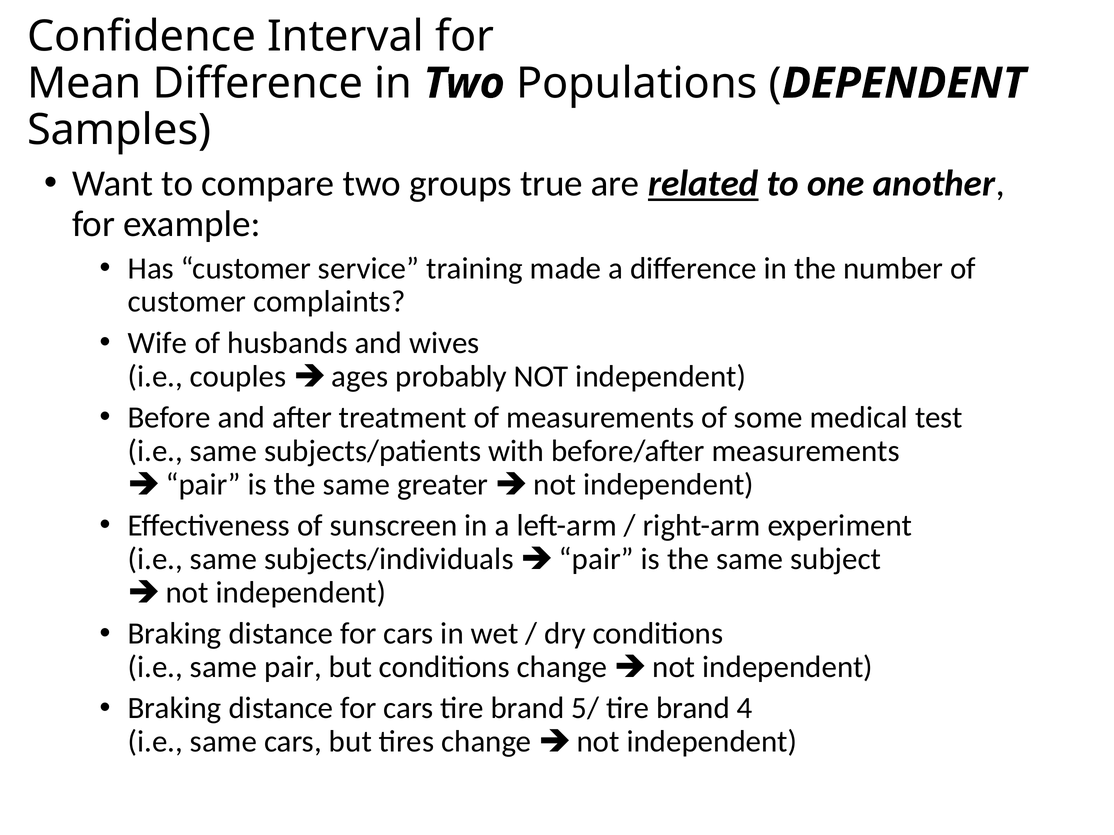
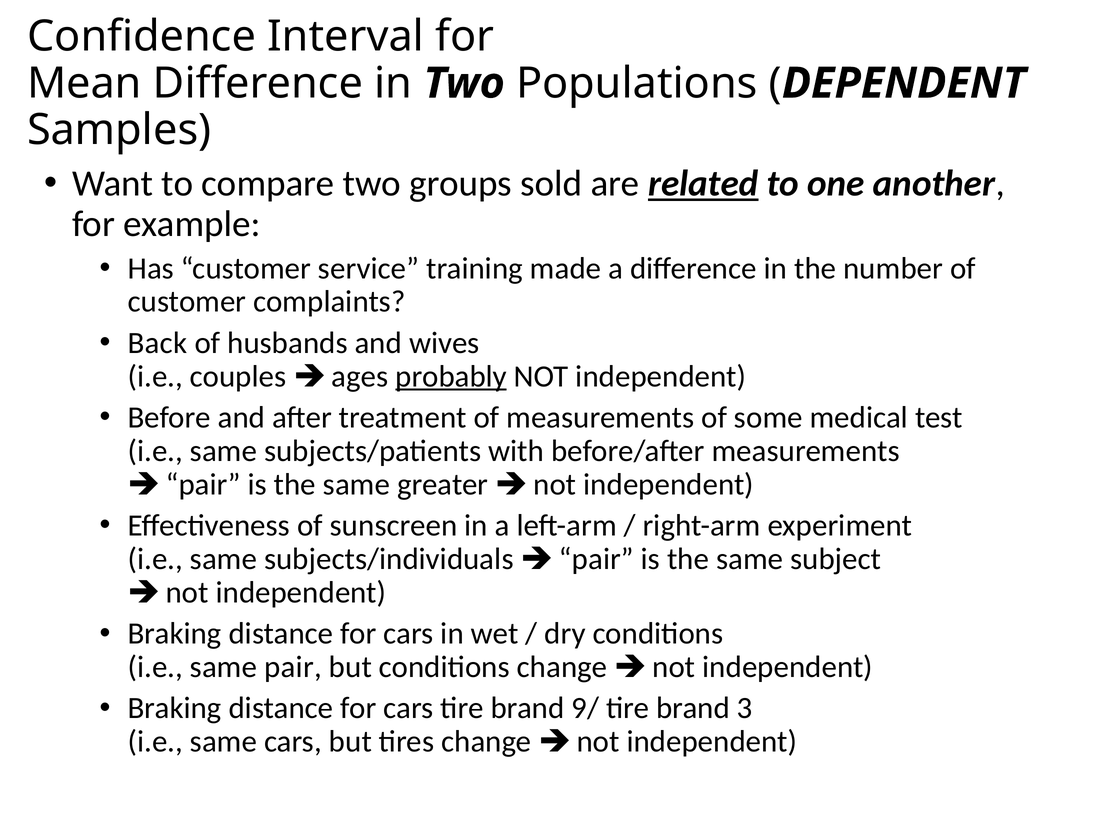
true: true -> sold (551, 184)
Wife: Wife -> Back (157, 343)
probably underline: none -> present (451, 377)
5/: 5/ -> 9/ (585, 709)
4: 4 -> 3 (745, 709)
